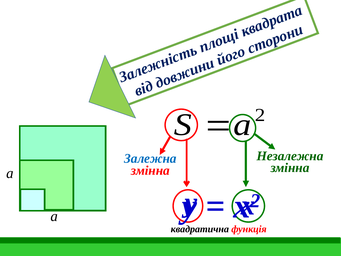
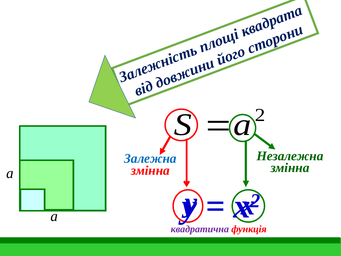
квадратична colour: black -> purple (200, 229)
